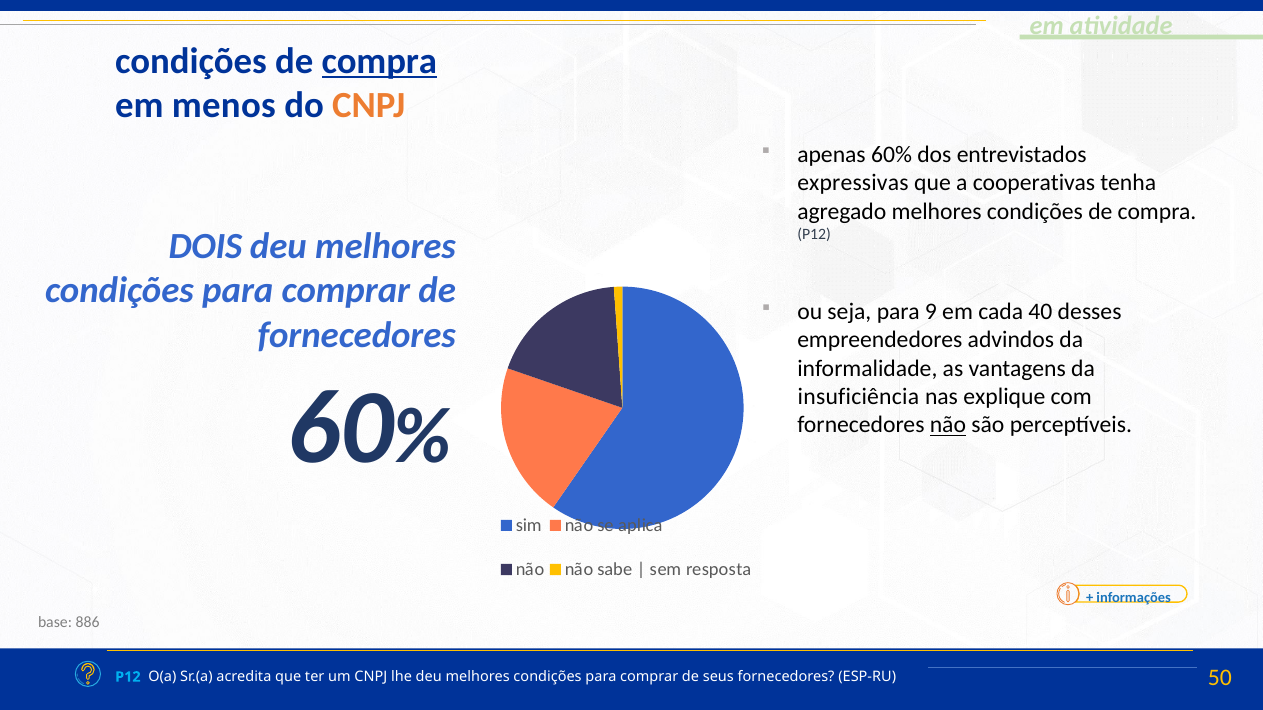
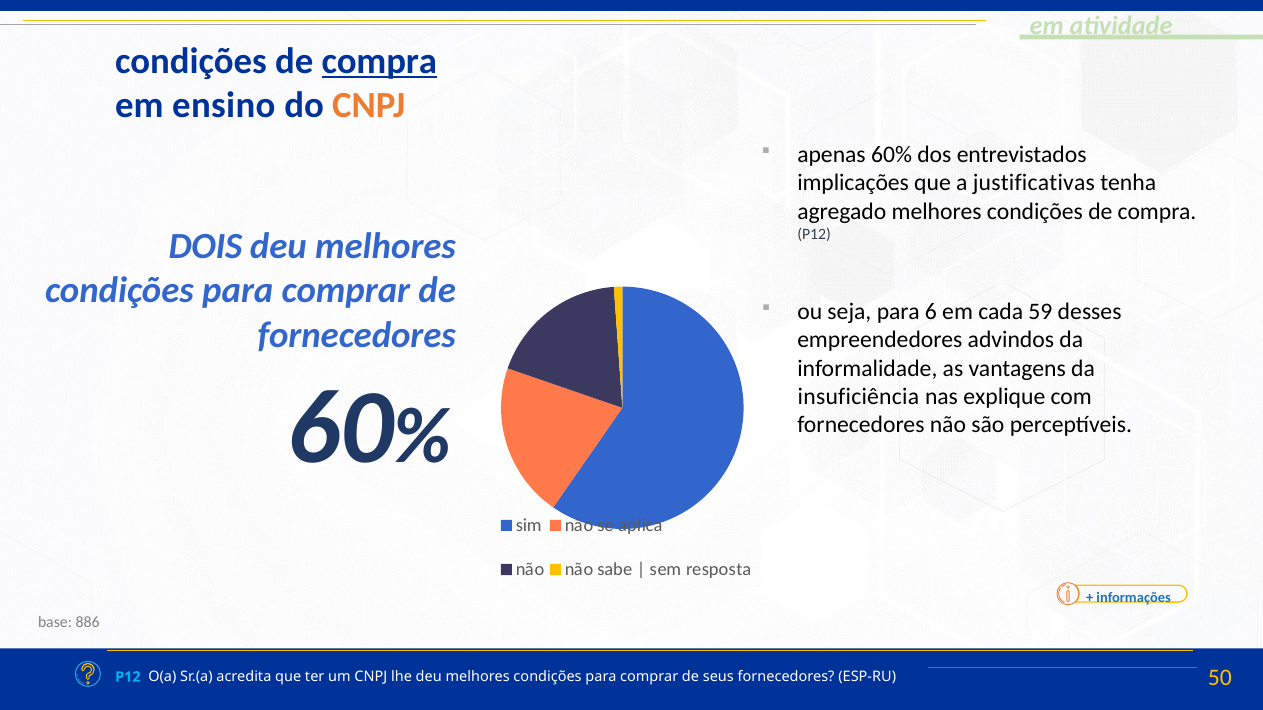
menos: menos -> ensino (224, 106)
expressivas: expressivas -> implicações (853, 183)
cooperativas: cooperativas -> justificativas (1034, 183)
9: 9 -> 6 (931, 312)
40: 40 -> 59 (1040, 312)
não underline: present -> none (948, 425)
